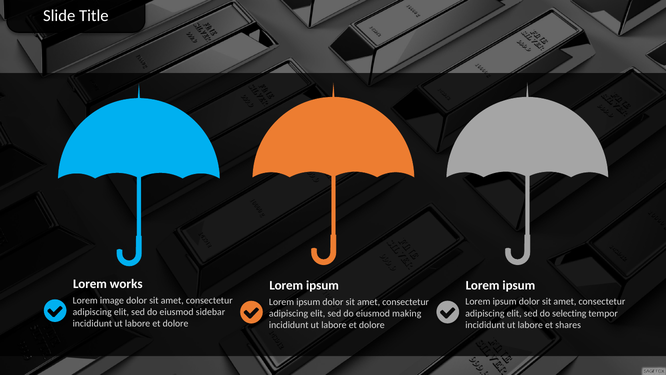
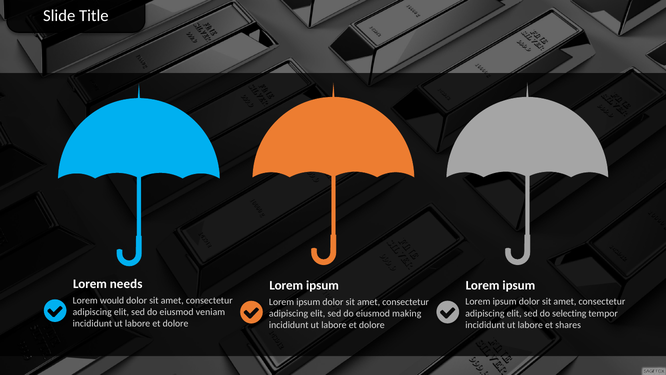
works: works -> needs (126, 284)
image: image -> would (112, 300)
sidebar: sidebar -> veniam (210, 312)
